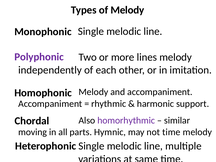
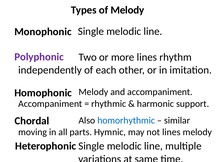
lines melody: melody -> rhythm (176, 57)
homorhythmic colour: purple -> blue (126, 120)
not time: time -> lines (171, 132)
